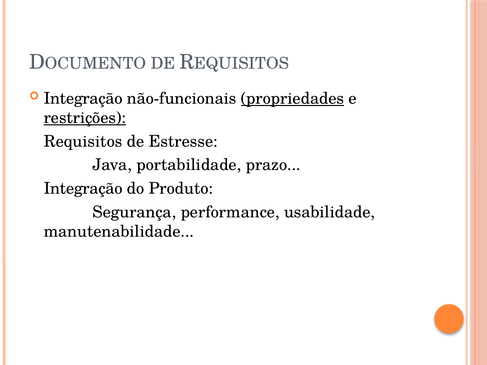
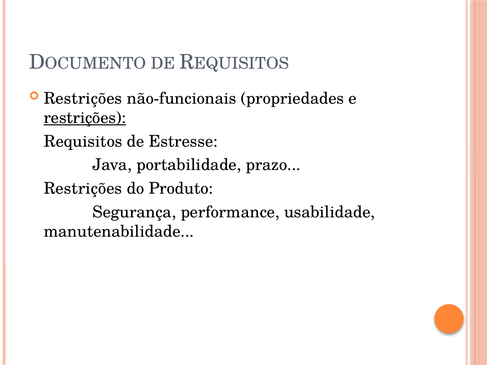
Integração: Integração -> Restrições (83, 99)
propriedades underline: present -> none (292, 99)
Integração: Integração -> Restrições (83, 189)
